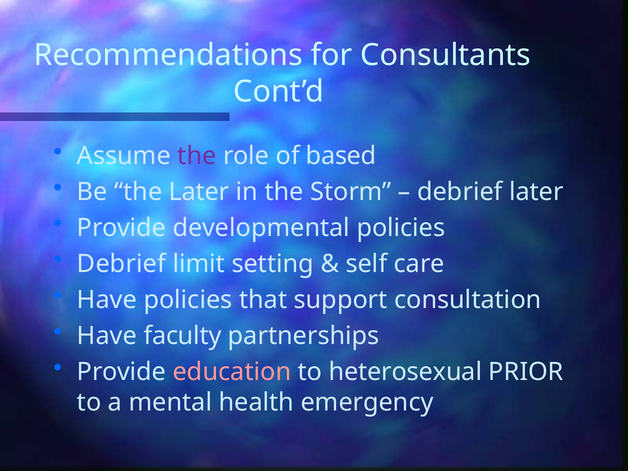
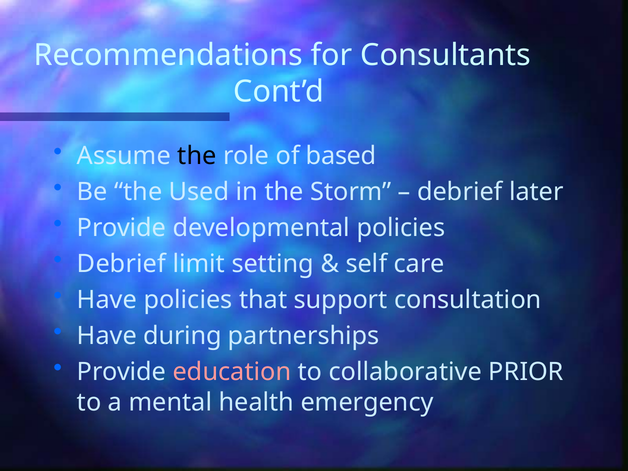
the colour: purple -> black (197, 156)
the Later: Later -> Used (199, 192)
faculty: faculty -> during (183, 336)
heterosexual: heterosexual -> collaborative (405, 372)
